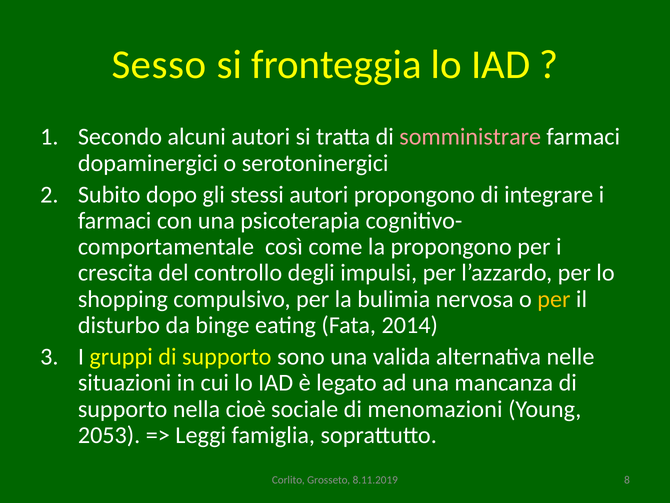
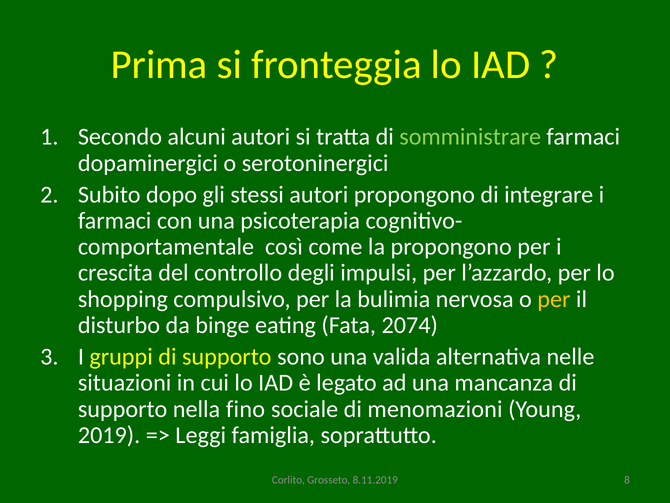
Sesso: Sesso -> Prima (159, 65)
somministrare colour: pink -> light green (470, 137)
2014: 2014 -> 2074 (410, 325)
cioè: cioè -> fino (246, 409)
2053: 2053 -> 2019 (109, 435)
